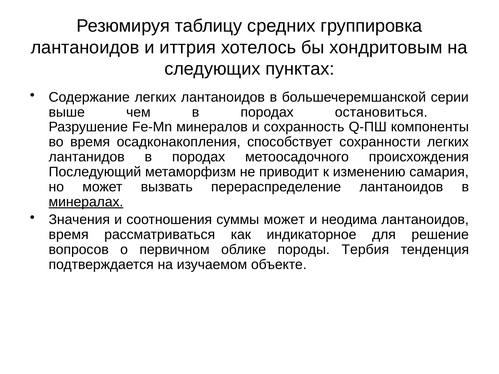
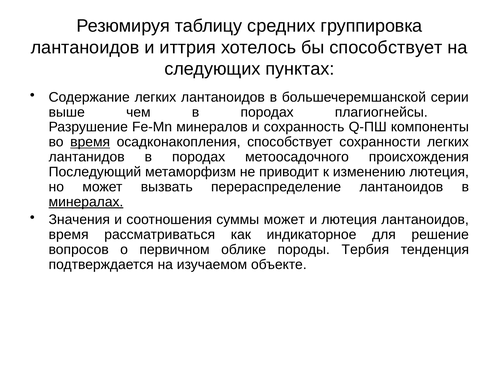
бы хондритовым: хондритовым -> способствует (386, 47)
остановиться: остановиться -> плагиогнейсы (381, 112)
время underline: none -> present (90, 142)
изменению самария: самария -> лютеция (439, 172)
и неодима: неодима -> лютеция (349, 220)
